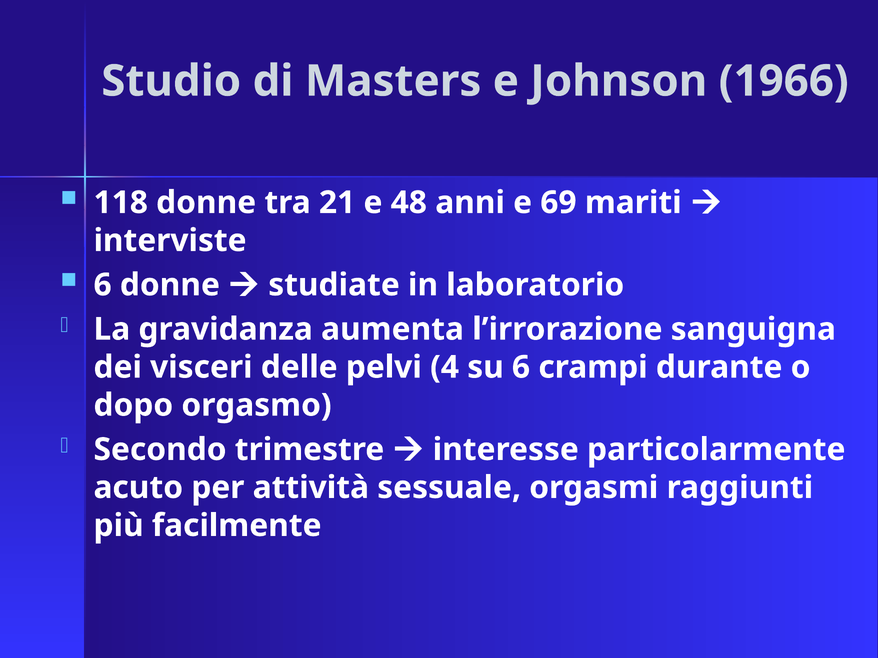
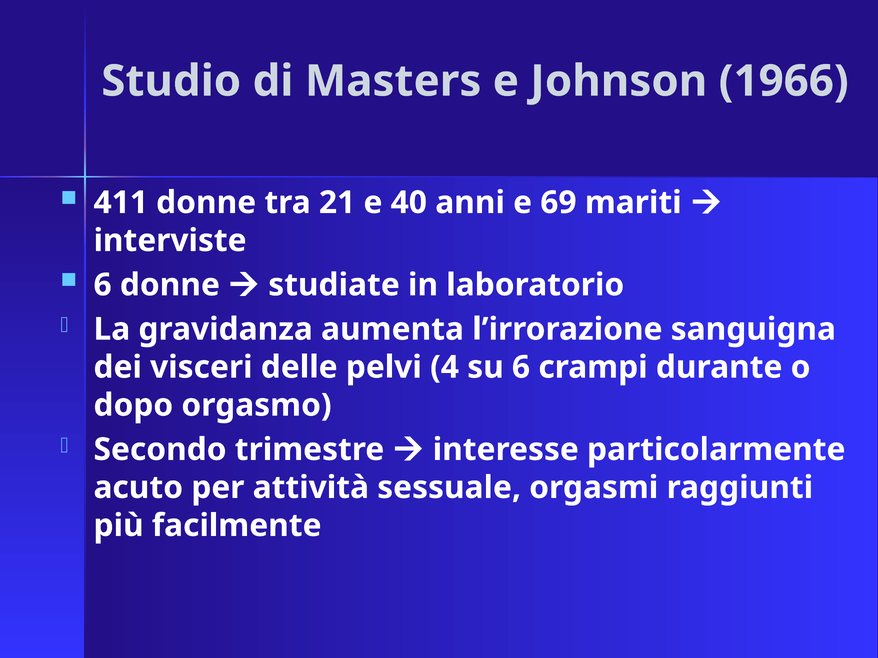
118: 118 -> 411 (121, 203)
48: 48 -> 40 (409, 203)
